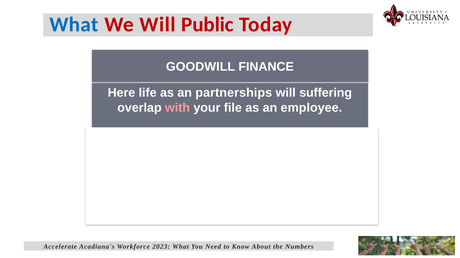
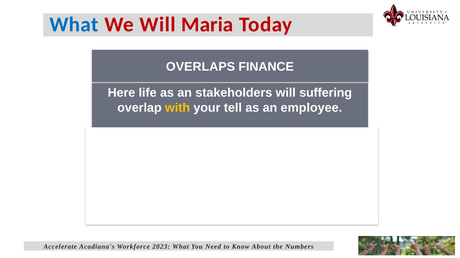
Public: Public -> Maria (207, 25)
GOODWILL: GOODWILL -> OVERLAPS (201, 67)
partnerships: partnerships -> stakeholders (234, 93)
with colour: pink -> yellow (178, 108)
file: file -> tell (233, 108)
